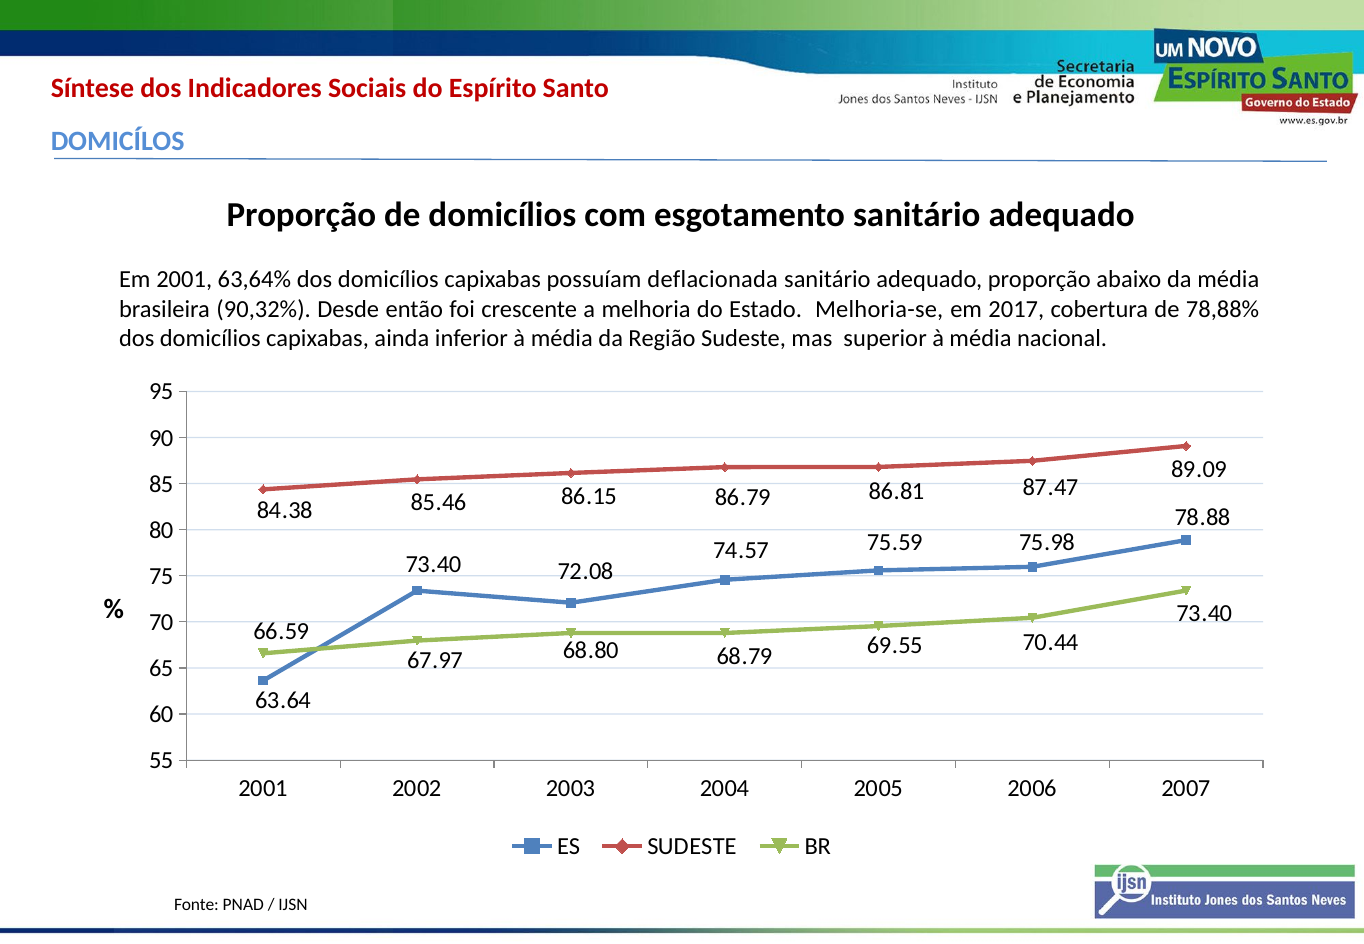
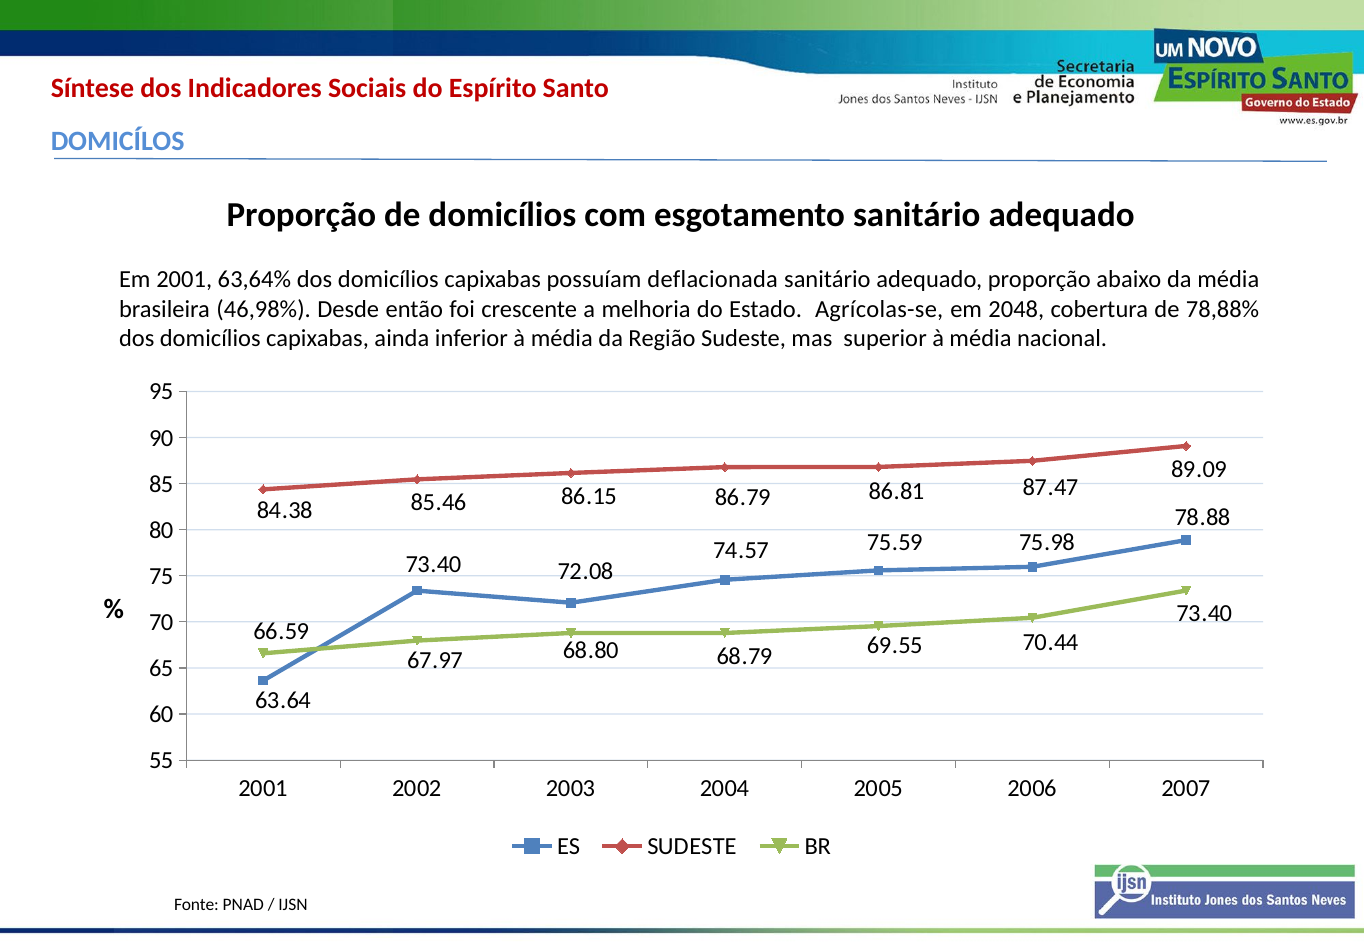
90,32%: 90,32% -> 46,98% (264, 309)
Melhoria-se: Melhoria-se -> Agrícolas-se (879, 309)
2017: 2017 -> 2048 (1016, 309)
